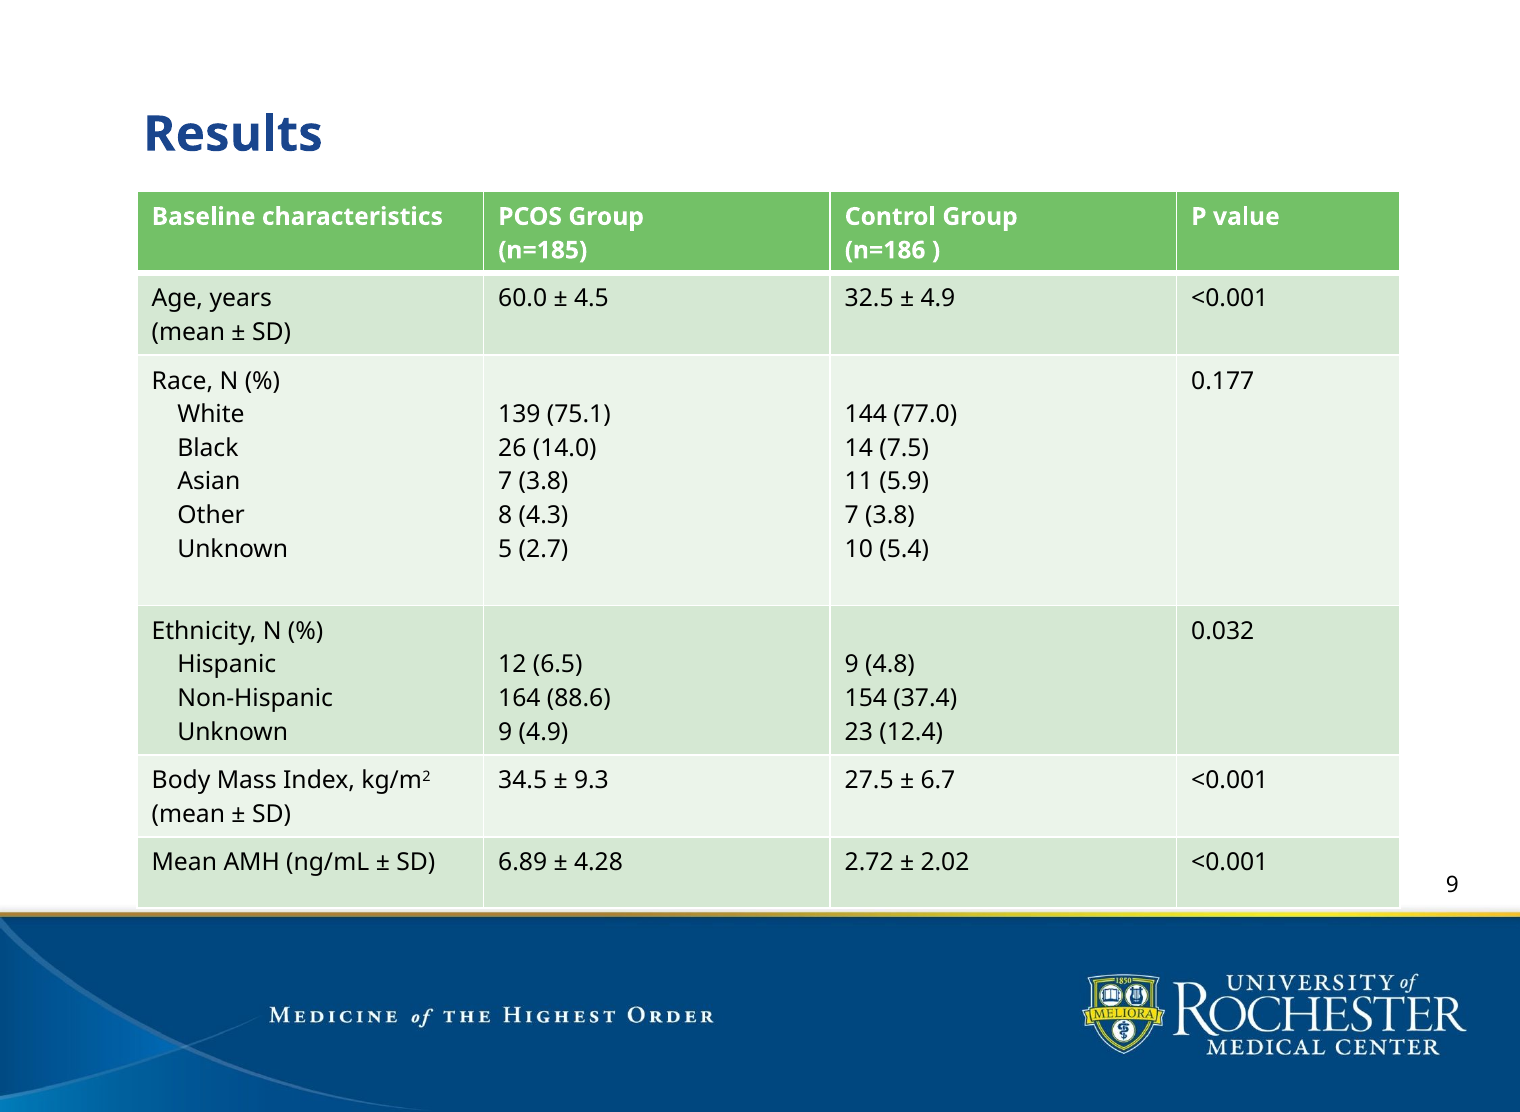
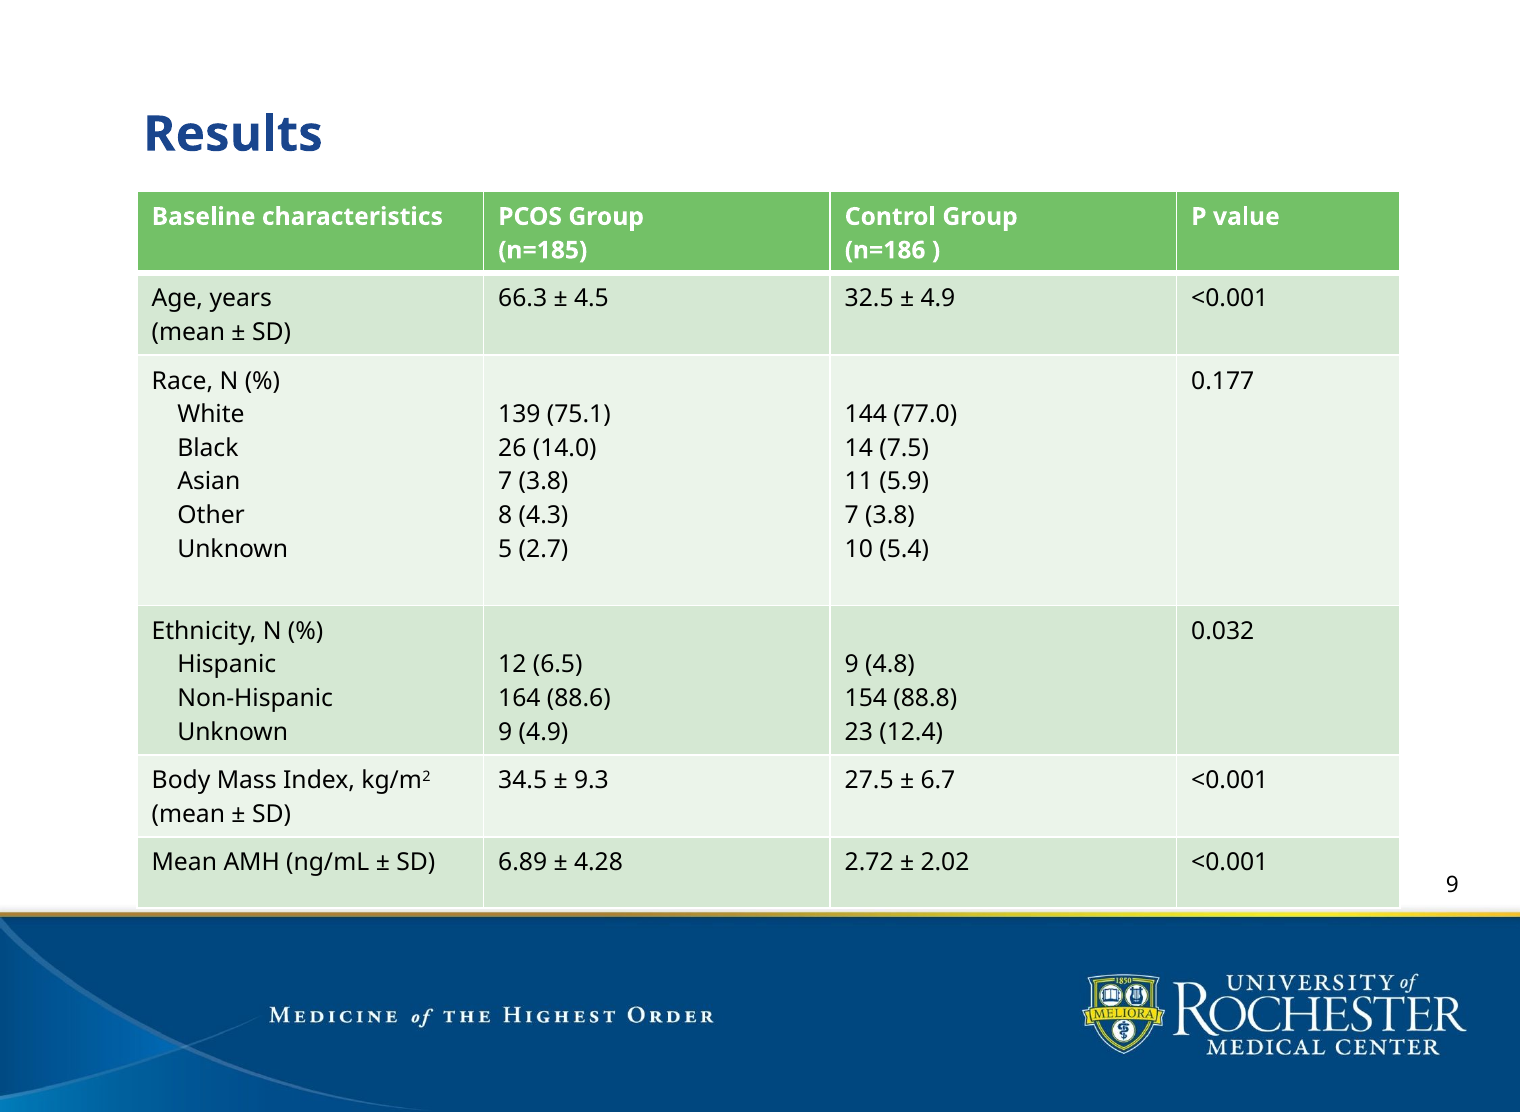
60.0: 60.0 -> 66.3 (523, 299)
37.4: 37.4 -> 88.8 (925, 699)
